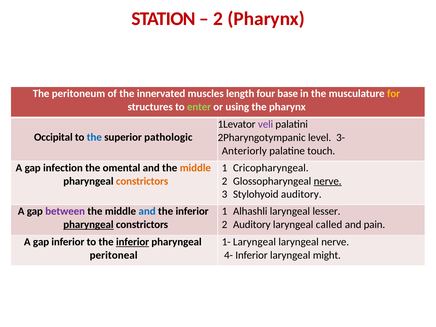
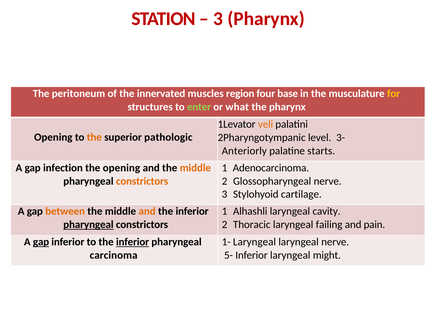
2: 2 -> 3 (218, 19)
length: length -> region (240, 94)
using: using -> what (237, 107)
veli colour: purple -> orange (266, 124)
Occipital: Occipital -> Opening (53, 137)
the colour: blue -> orange (94, 137)
touch: touch -> starts (321, 151)
the omental: omental -> opening (121, 168)
Cricopharyngeal: Cricopharyngeal -> Adenocarcinoma (271, 168)
nerve underline: present -> none (328, 181)
Stylohyoid auditory: auditory -> cartilage (301, 194)
between colour: purple -> orange (65, 211)
and colour: blue -> orange (147, 211)
lesser: lesser -> cavity (327, 211)
Auditory: Auditory -> Thoracic (252, 225)
called: called -> failing (329, 225)
gap underline: none -> present (41, 242)
peritoneal: peritoneal -> carcinoma (114, 255)
4-: 4- -> 5- (229, 255)
